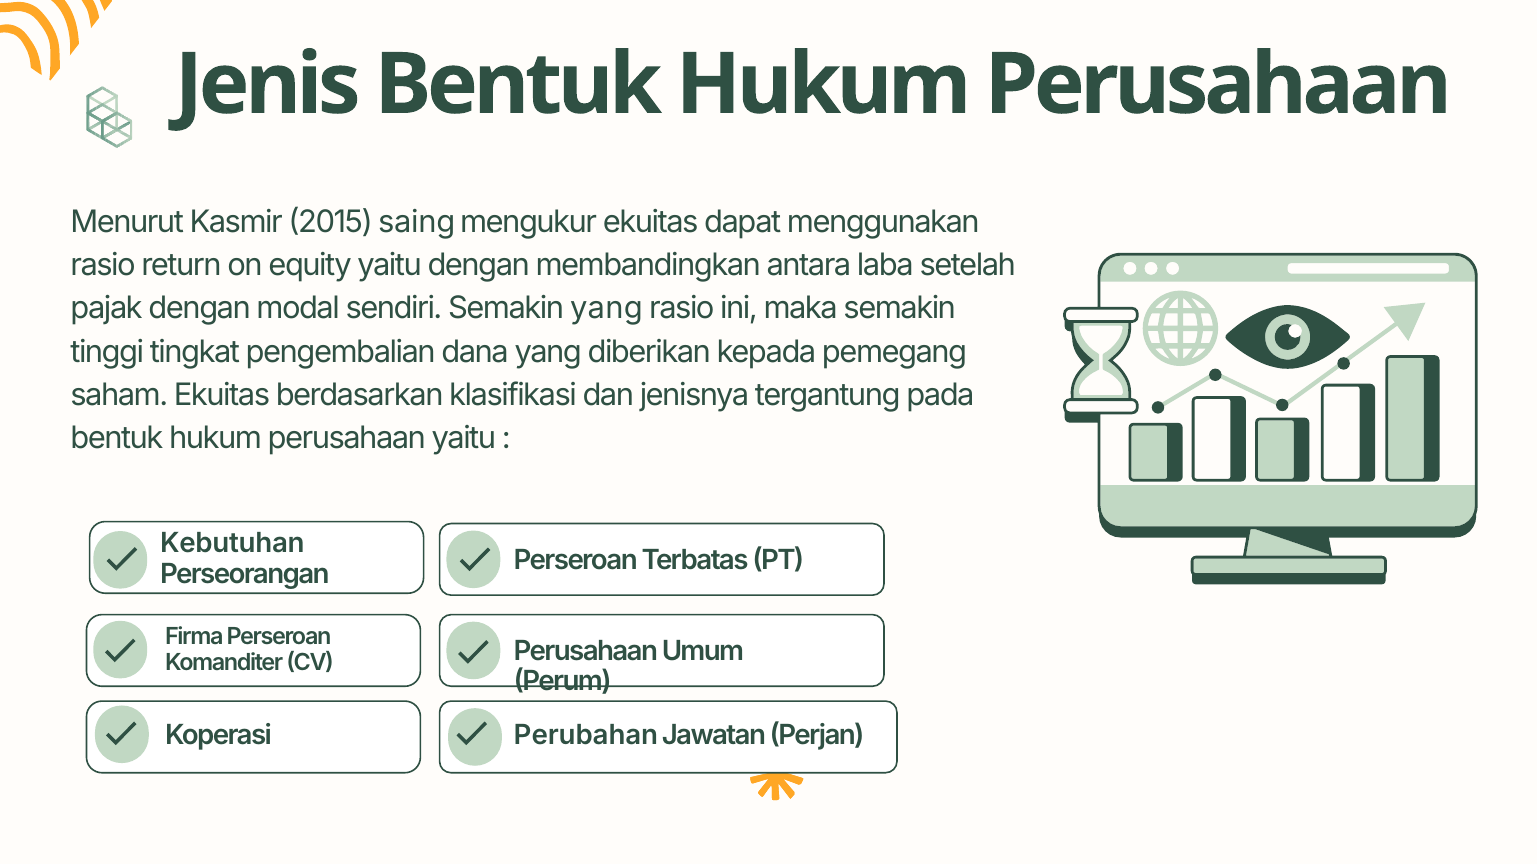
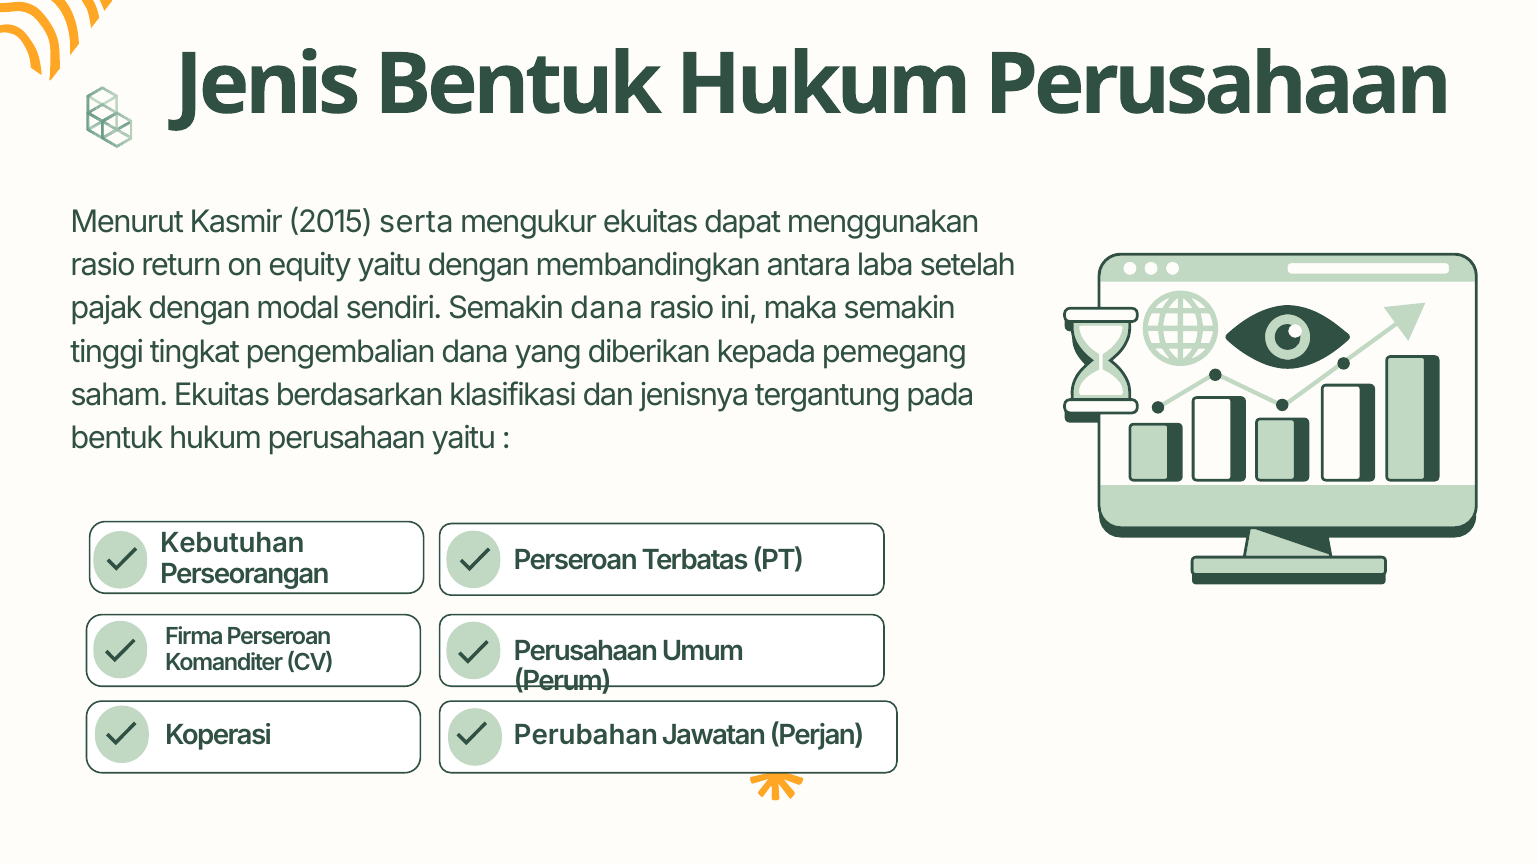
saing: saing -> serta (416, 222)
Semakin yang: yang -> dana (606, 309)
